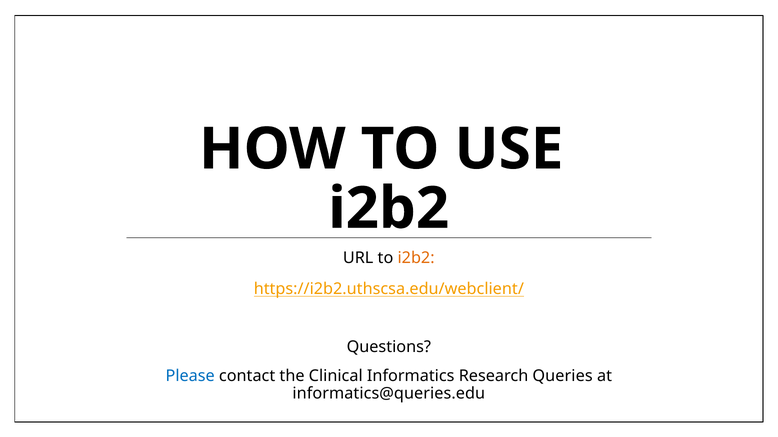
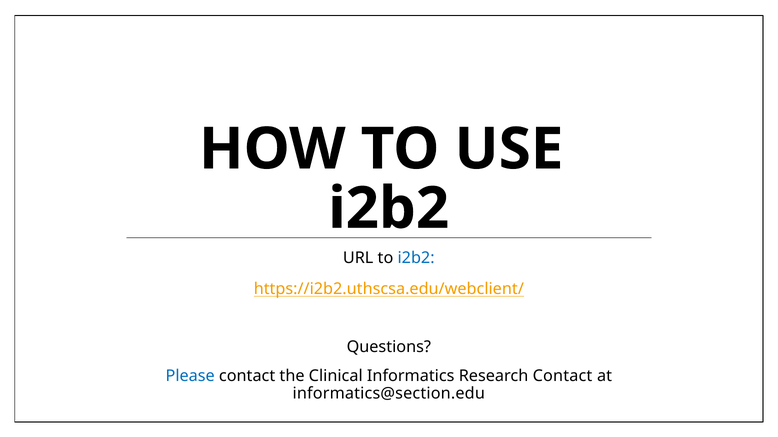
i2b2 colour: orange -> blue (416, 259)
Research Queries: Queries -> Contact (563, 376)
informatics@queries.edu: informatics@queries.edu -> informatics@section.edu (389, 394)
